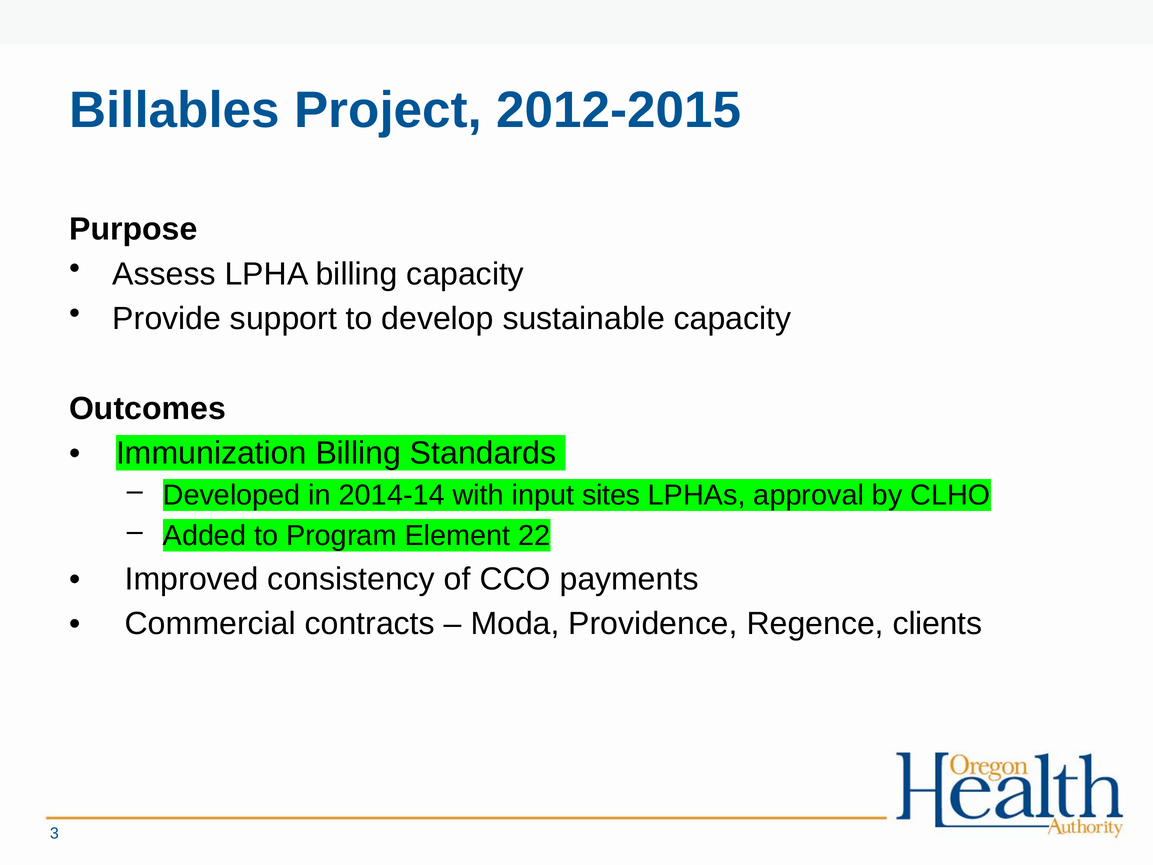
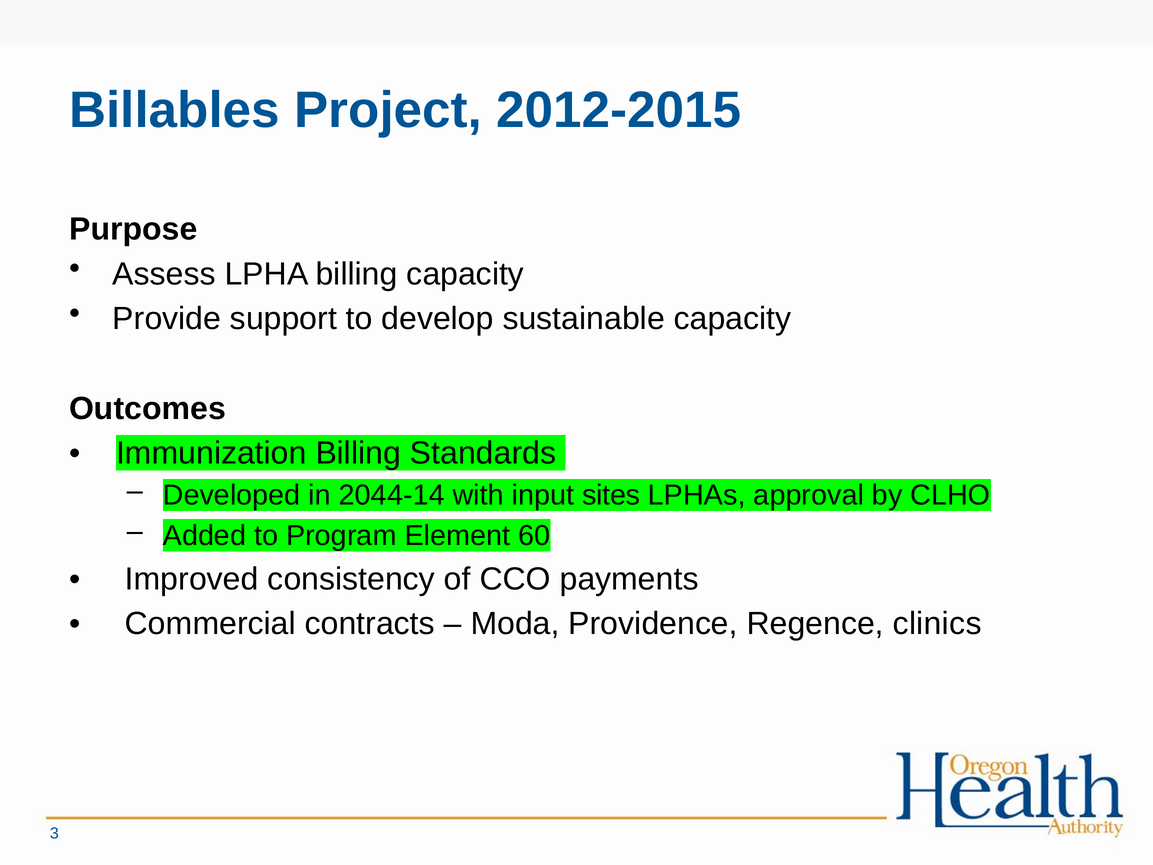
2014-14: 2014-14 -> 2044-14 (392, 495)
22: 22 -> 60 (534, 536)
clients: clients -> clinics (937, 624)
